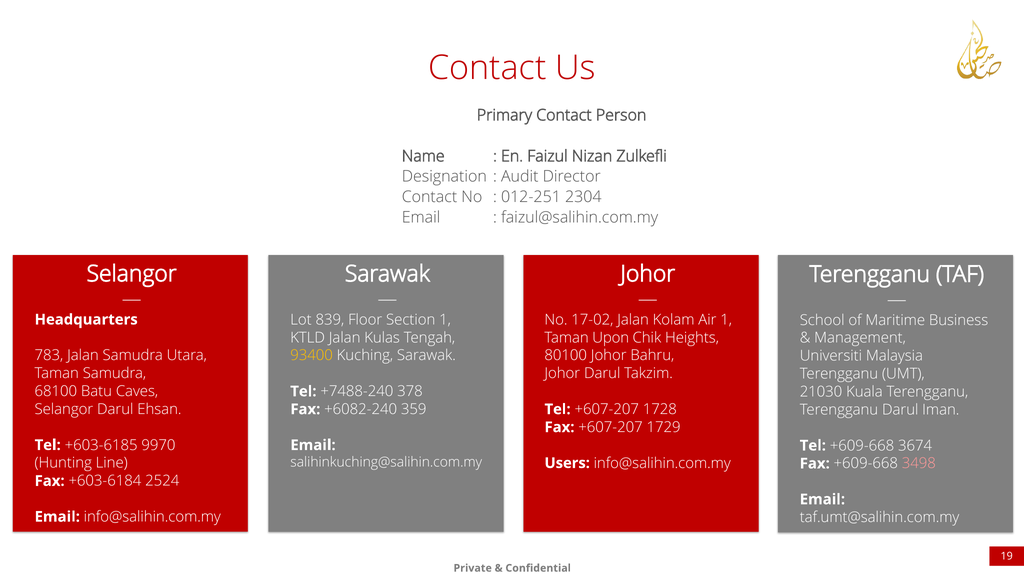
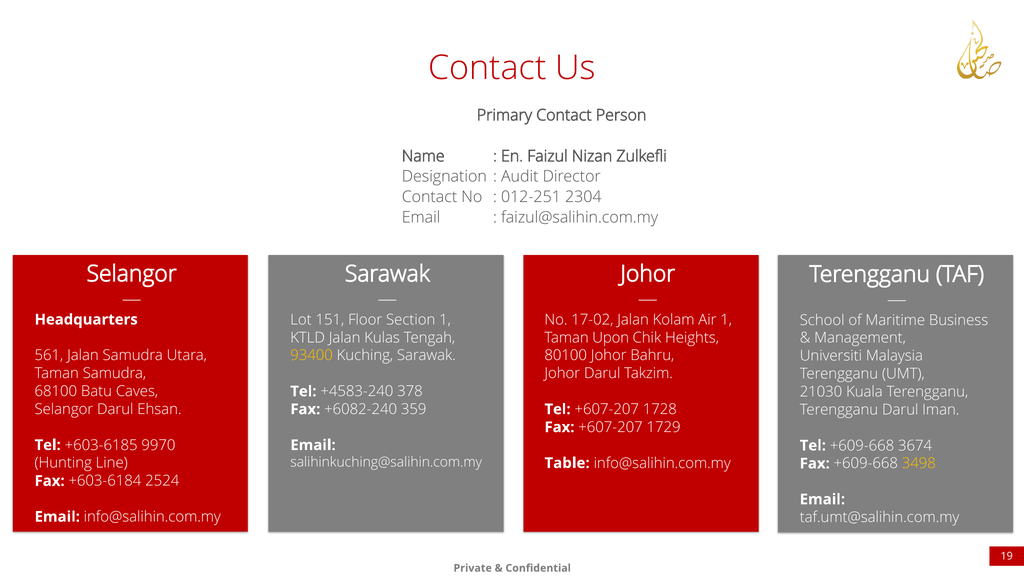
839: 839 -> 151 (330, 320)
783: 783 -> 561 (49, 355)
+7488-240: +7488-240 -> +4583-240 (357, 391)
Users: Users -> Table (567, 463)
3498 colour: pink -> yellow (919, 463)
